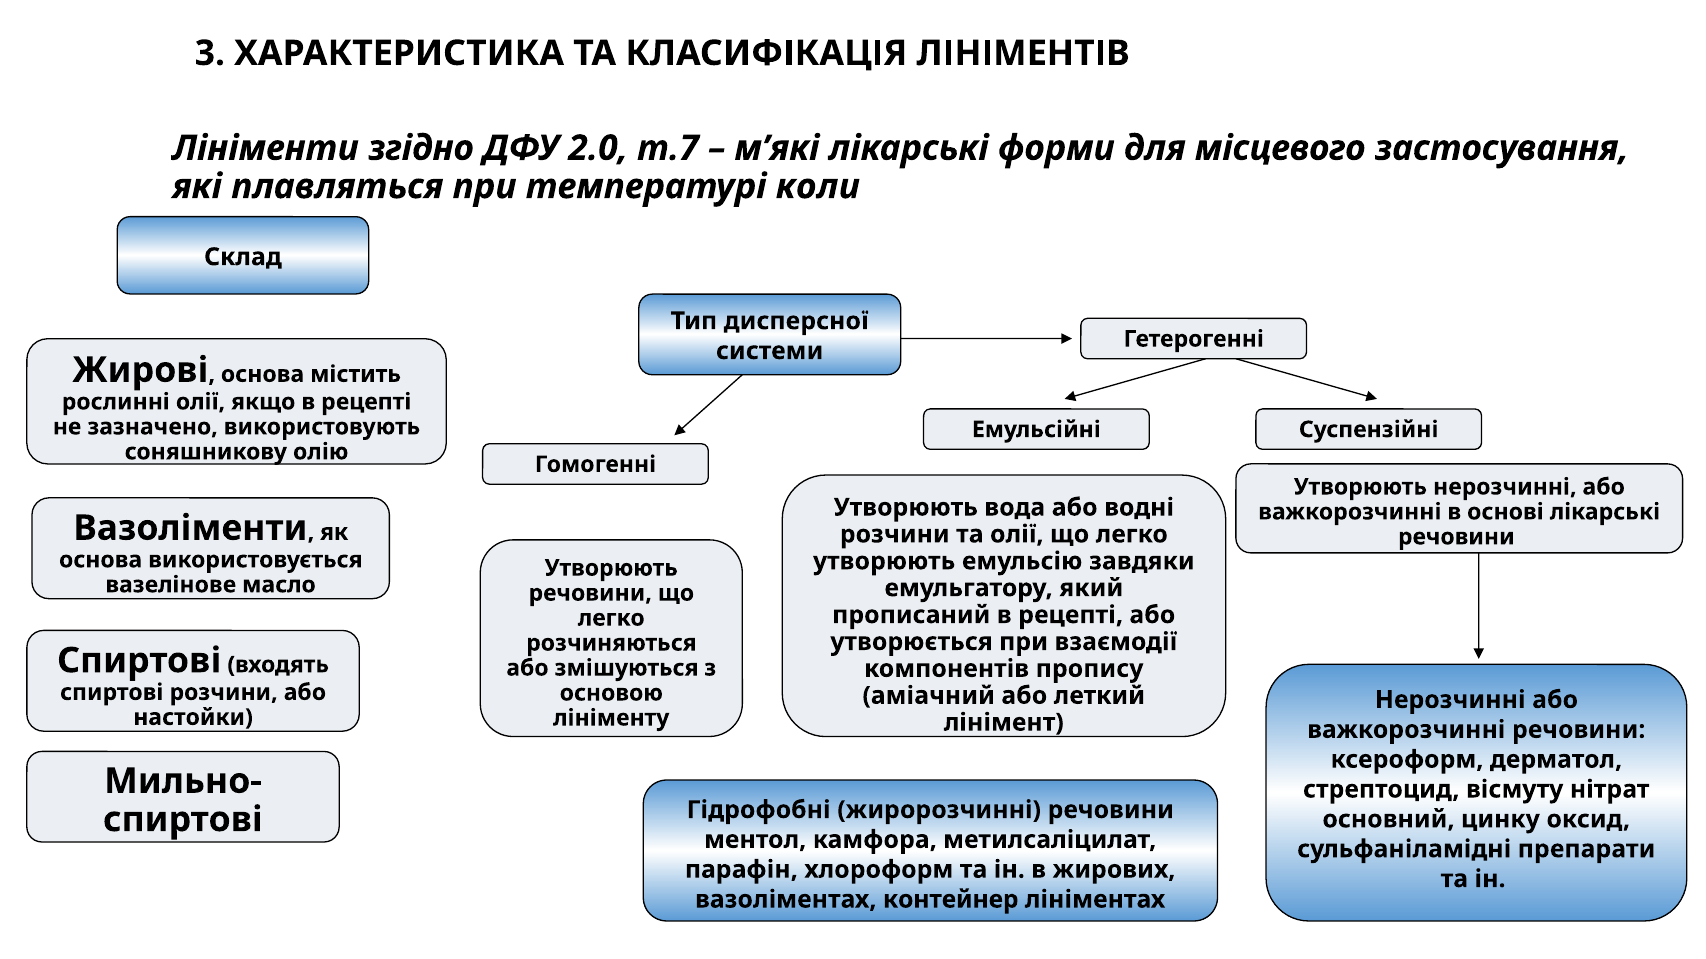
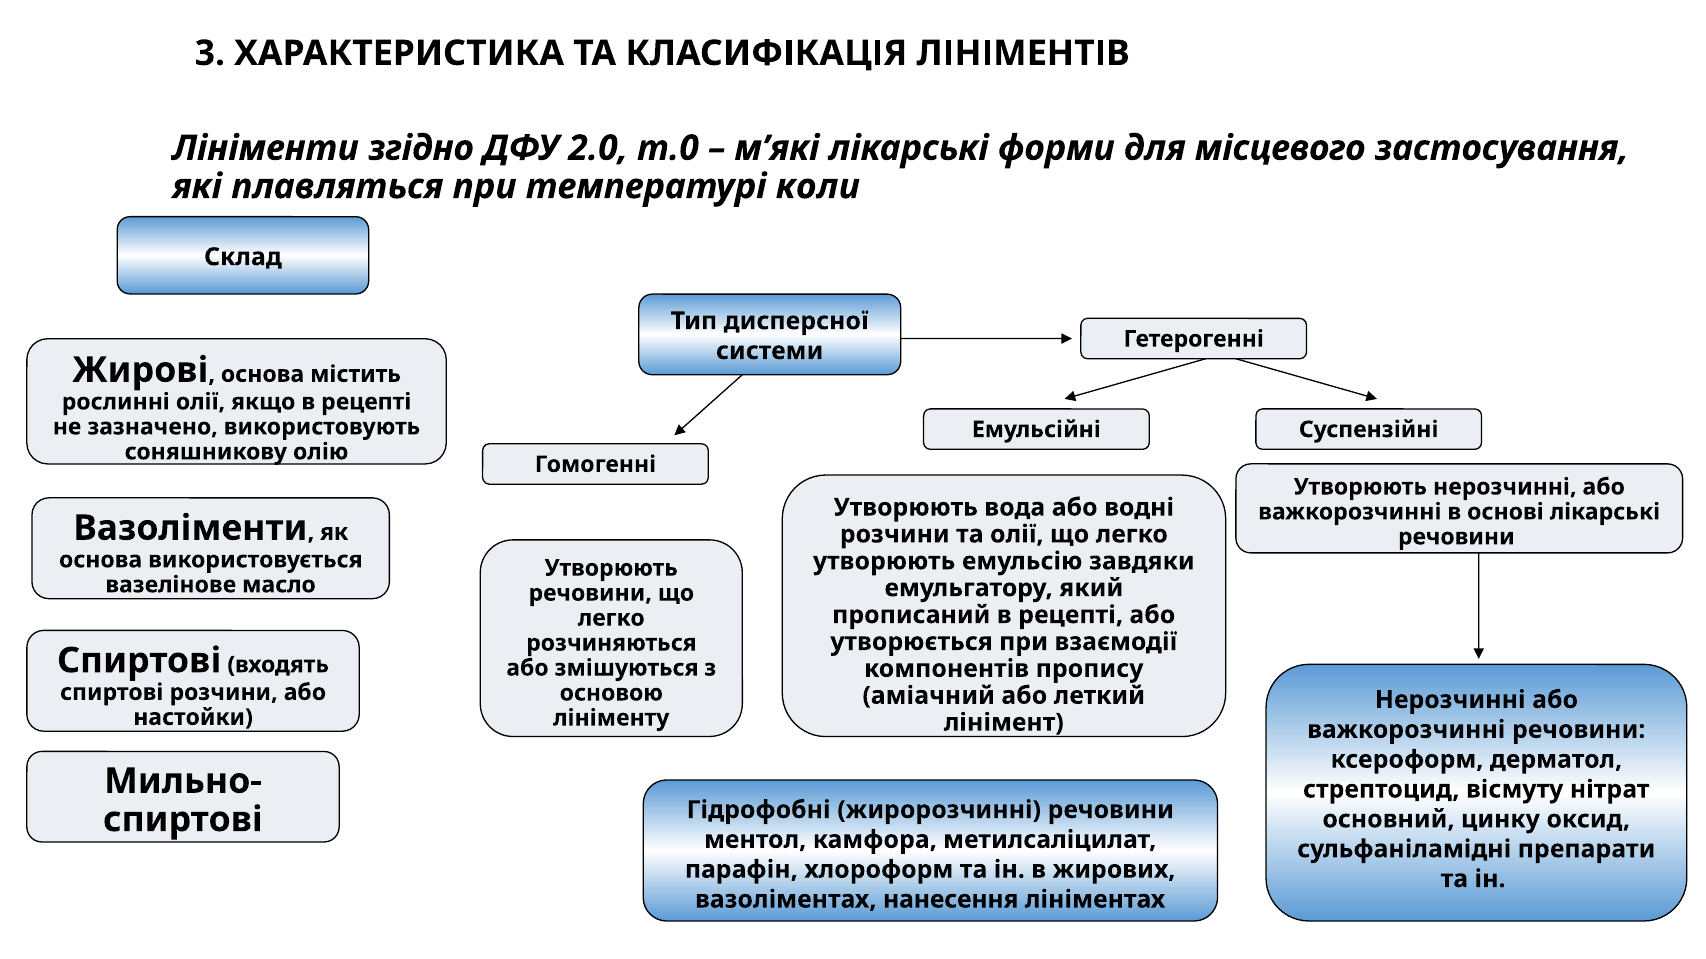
т.7: т.7 -> т.0 (668, 148)
контейнер: контейнер -> нанесення (951, 900)
